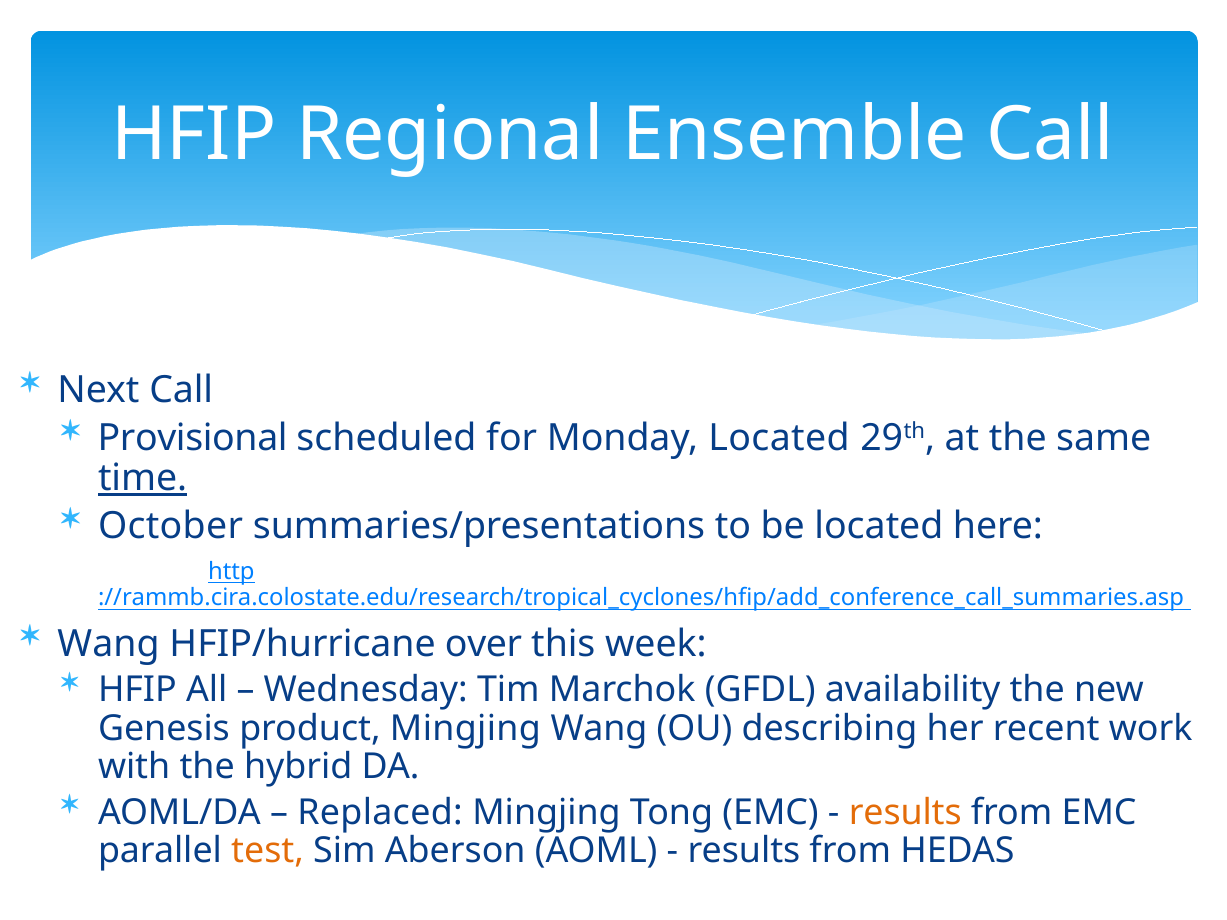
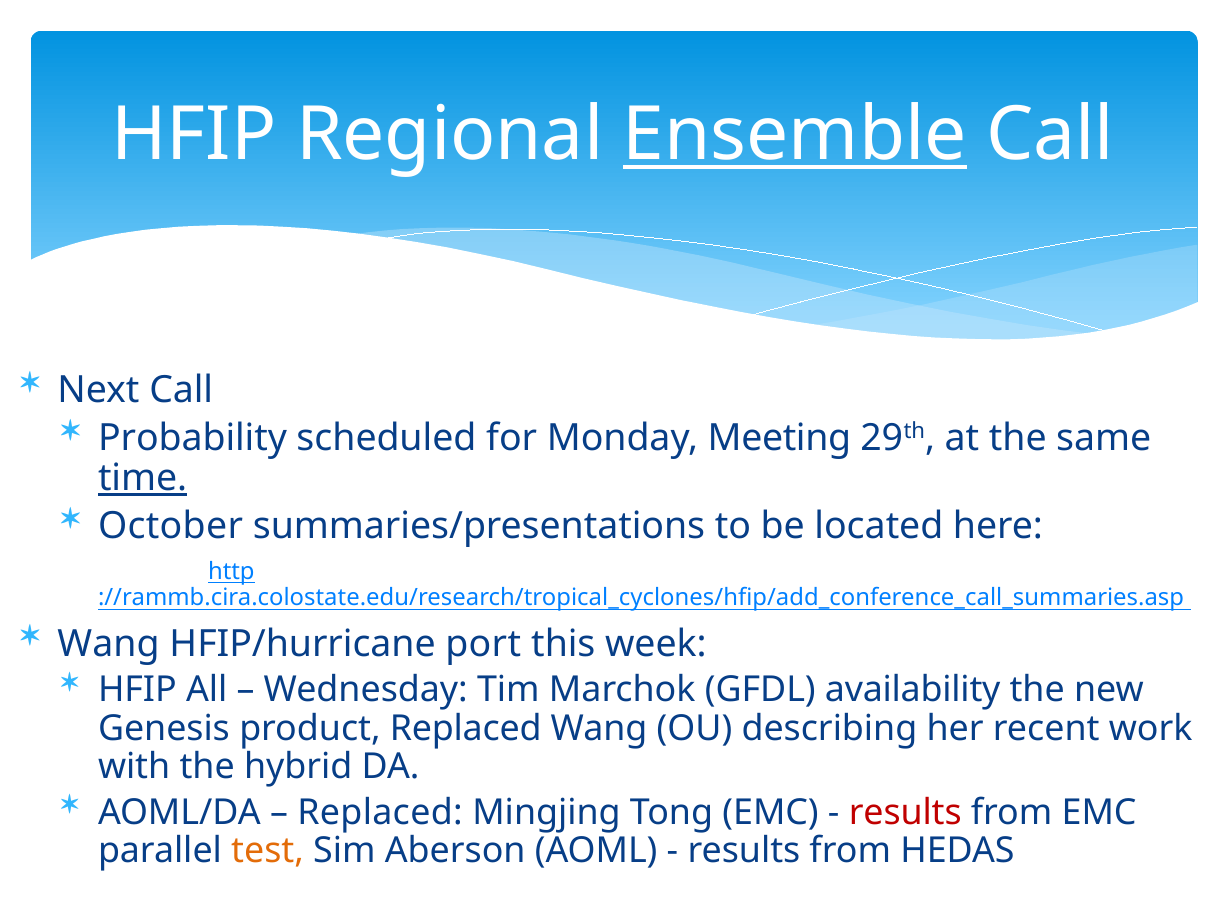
Ensemble underline: none -> present (795, 135)
Provisional: Provisional -> Probability (192, 438)
Monday Located: Located -> Meeting (779, 438)
over: over -> port (483, 644)
product Mingjing: Mingjing -> Replaced (466, 729)
results colour: orange -> red (905, 813)
